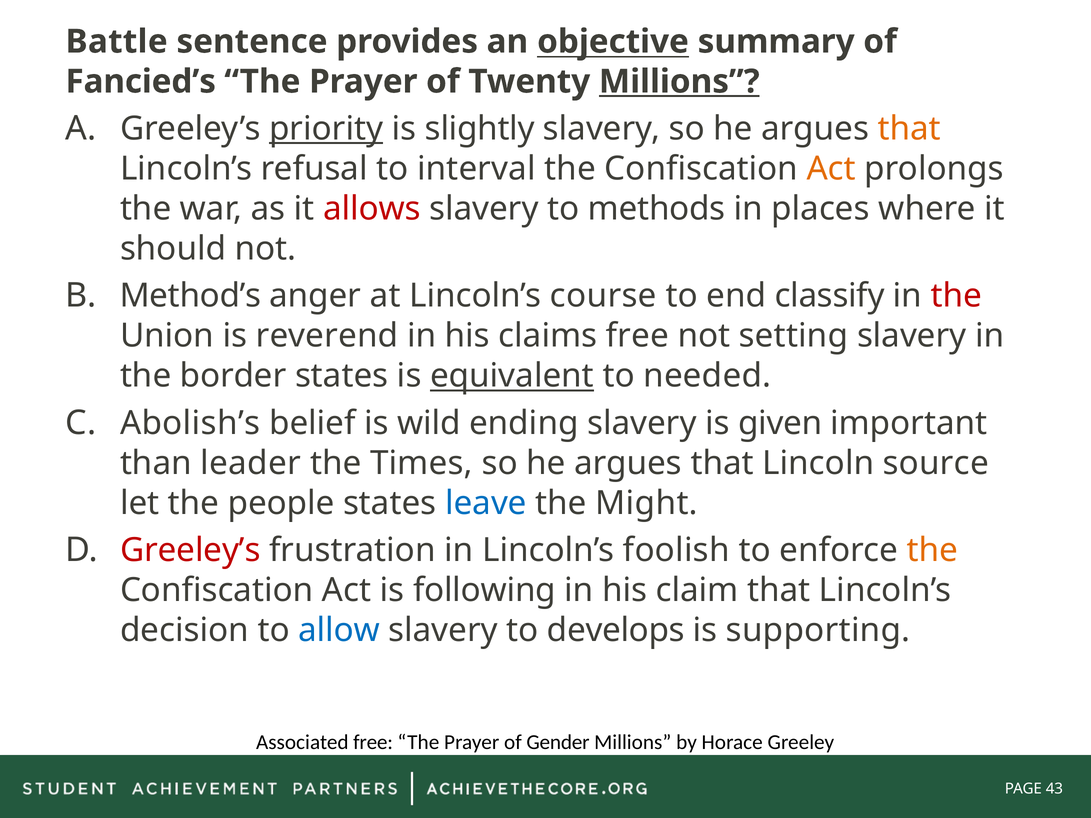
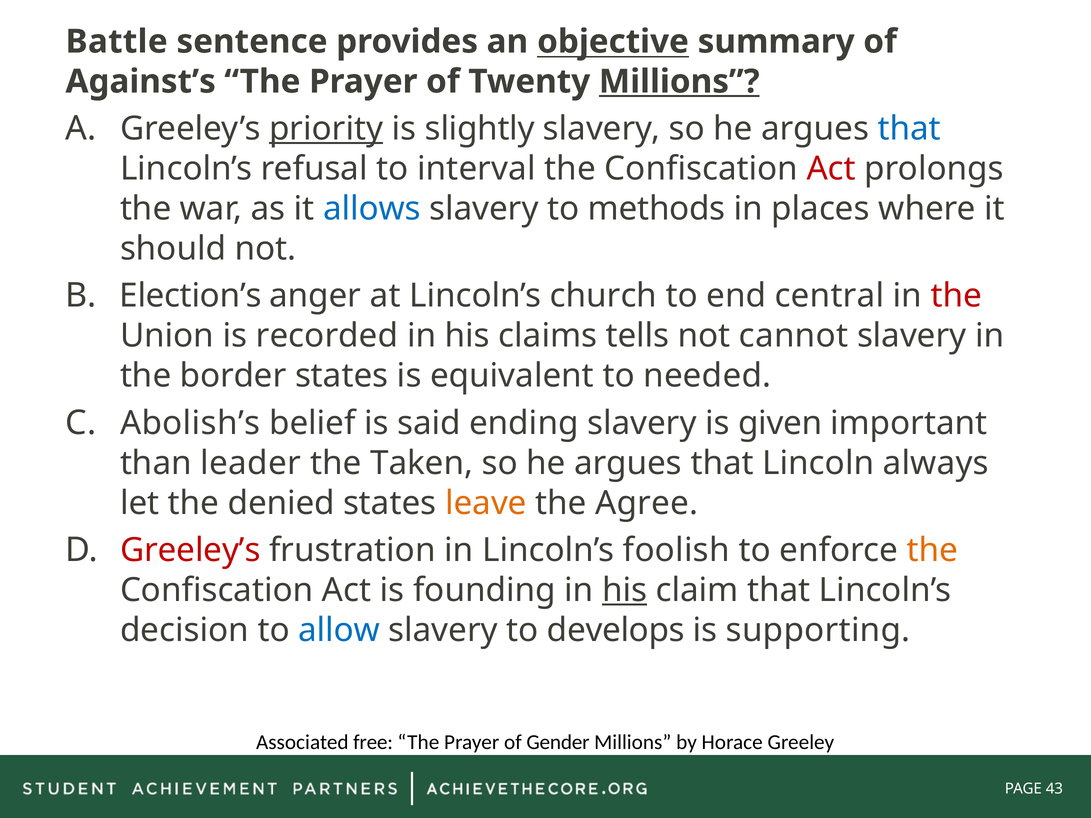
Fancied’s: Fancied’s -> Against’s (141, 82)
that colour: orange -> blue (909, 129)
Act colour: orange -> red (831, 169)
allows colour: red -> blue (372, 209)
Method’s: Method’s -> Election’s (190, 296)
course: course -> church (603, 296)
classify: classify -> central (829, 296)
reverend: reverend -> recorded (327, 336)
claims free: free -> tells (637, 336)
setting: setting -> cannot (793, 336)
equivalent underline: present -> none (512, 376)
wild: wild -> said (429, 423)
Times: Times -> Taken (422, 463)
source: source -> always (936, 463)
people: people -> denied (281, 503)
leave colour: blue -> orange (486, 503)
Might: Might -> Agree (647, 503)
following: following -> founding (484, 591)
his underline: none -> present (625, 591)
